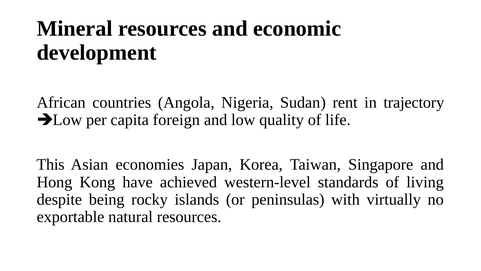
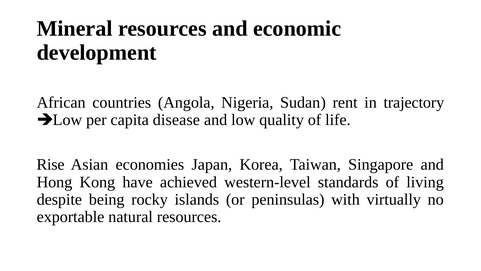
foreign: foreign -> disease (176, 120)
This: This -> Rise (51, 164)
